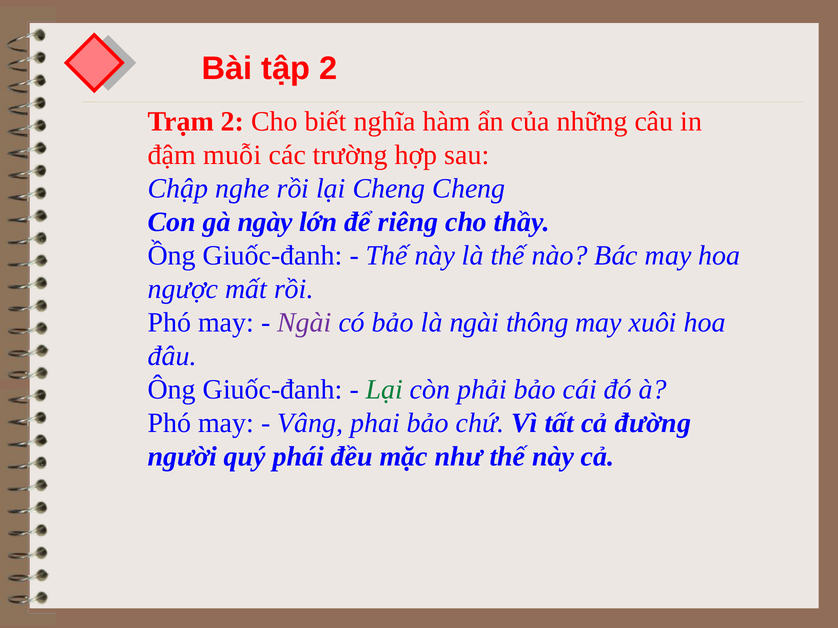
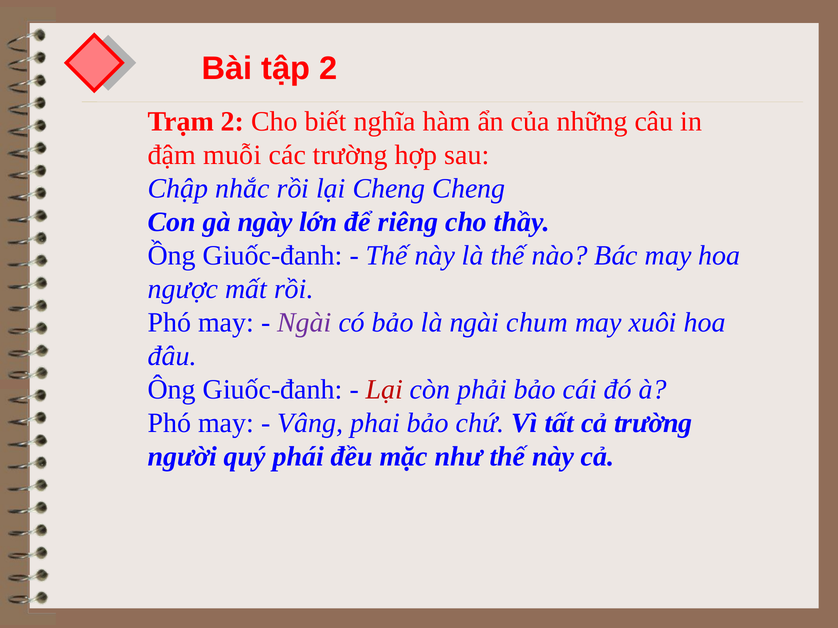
nghe: nghe -> nhắc (243, 188)
thông: thông -> chum (537, 323)
Lại colour: green -> red (384, 390)
cả đường: đường -> trường (653, 423)
